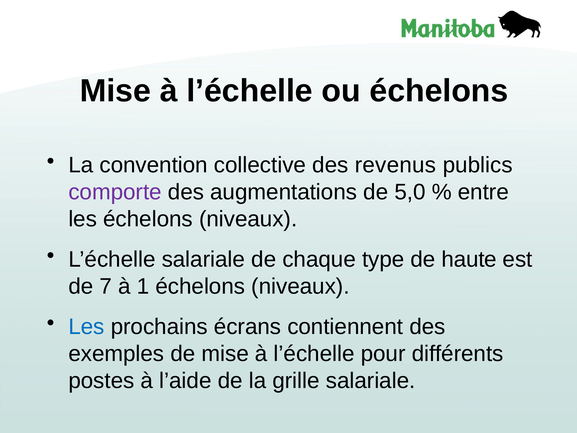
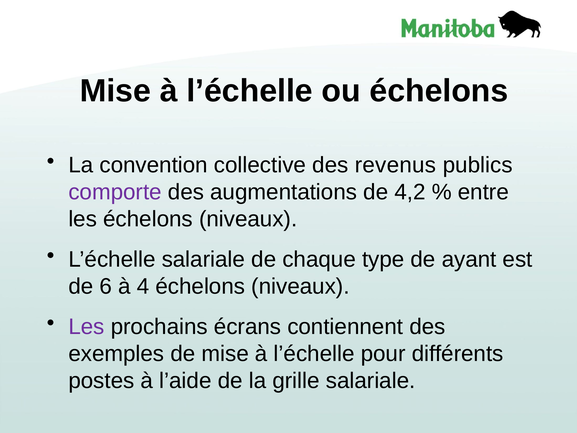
5,0: 5,0 -> 4,2 (410, 192)
haute: haute -> ayant (469, 259)
7: 7 -> 6 (106, 286)
1: 1 -> 4 (143, 286)
Les colour: blue -> purple (86, 327)
